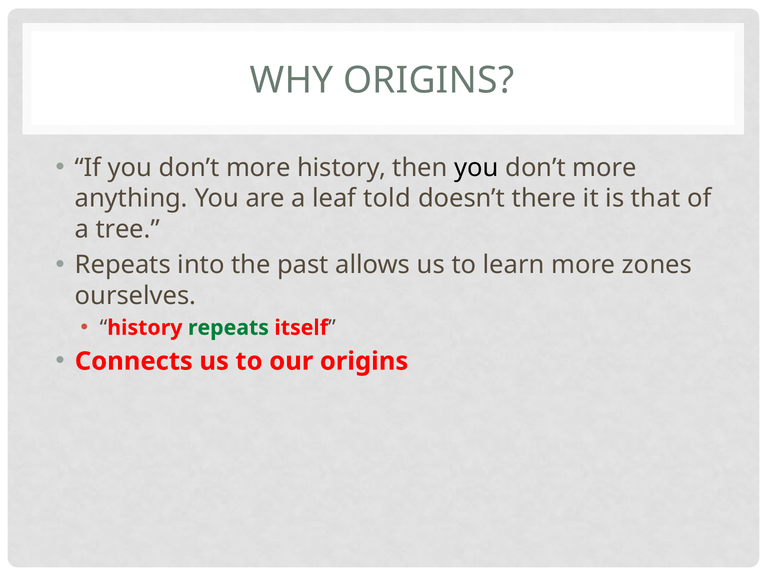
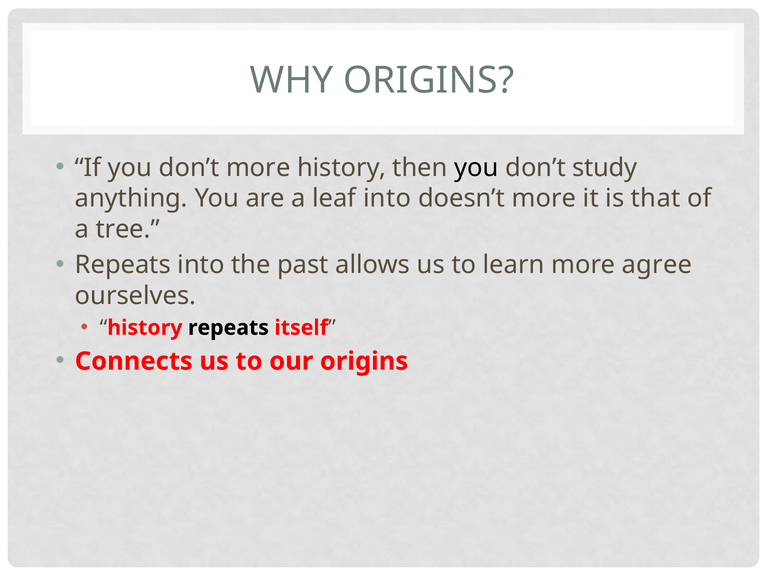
more: more -> study (605, 168)
leaf told: told -> into (387, 199)
doesn’t there: there -> more (544, 199)
zones: zones -> agree (657, 265)
repeats colour: green -> black (228, 328)
